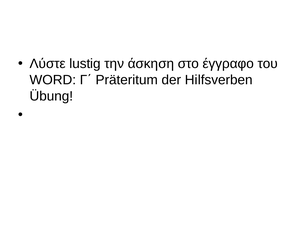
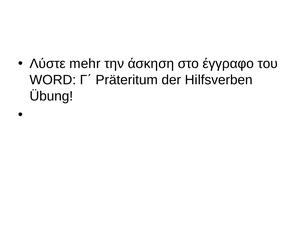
lustig: lustig -> mehr (85, 64)
